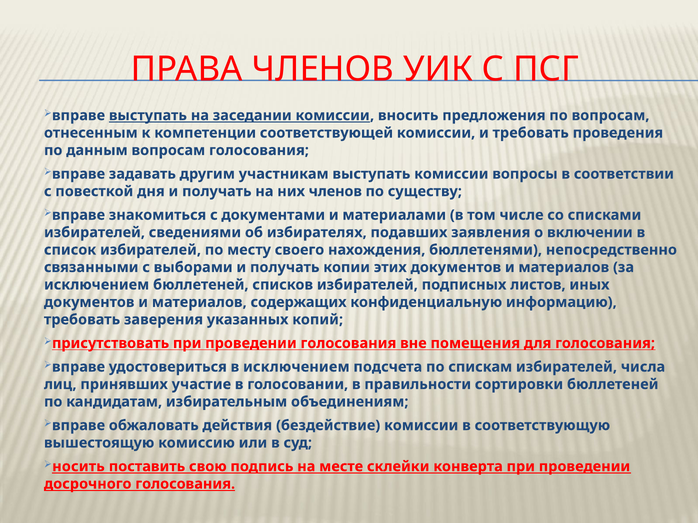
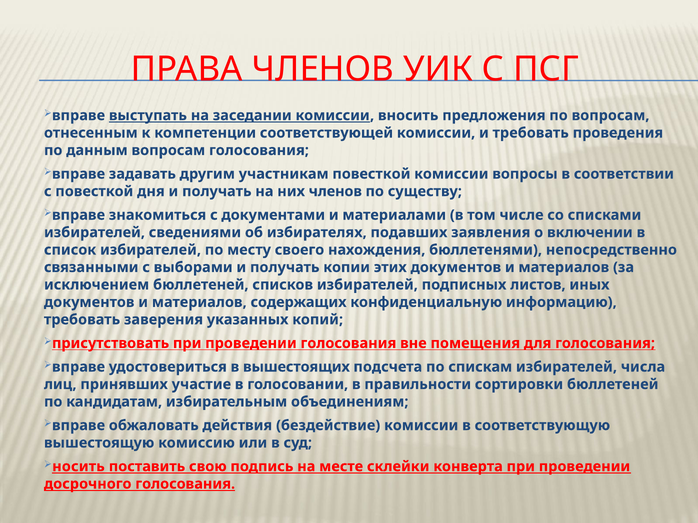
участникам выступать: выступать -> повесткой (371, 174)
в исключением: исключением -> вышестоящих (296, 367)
